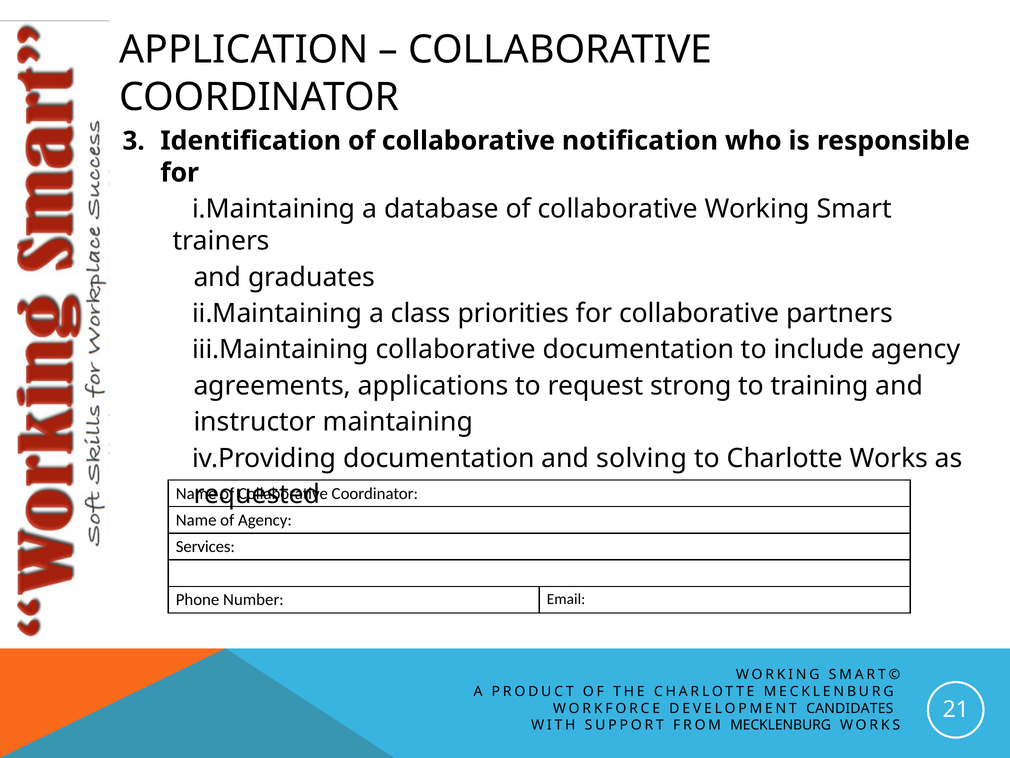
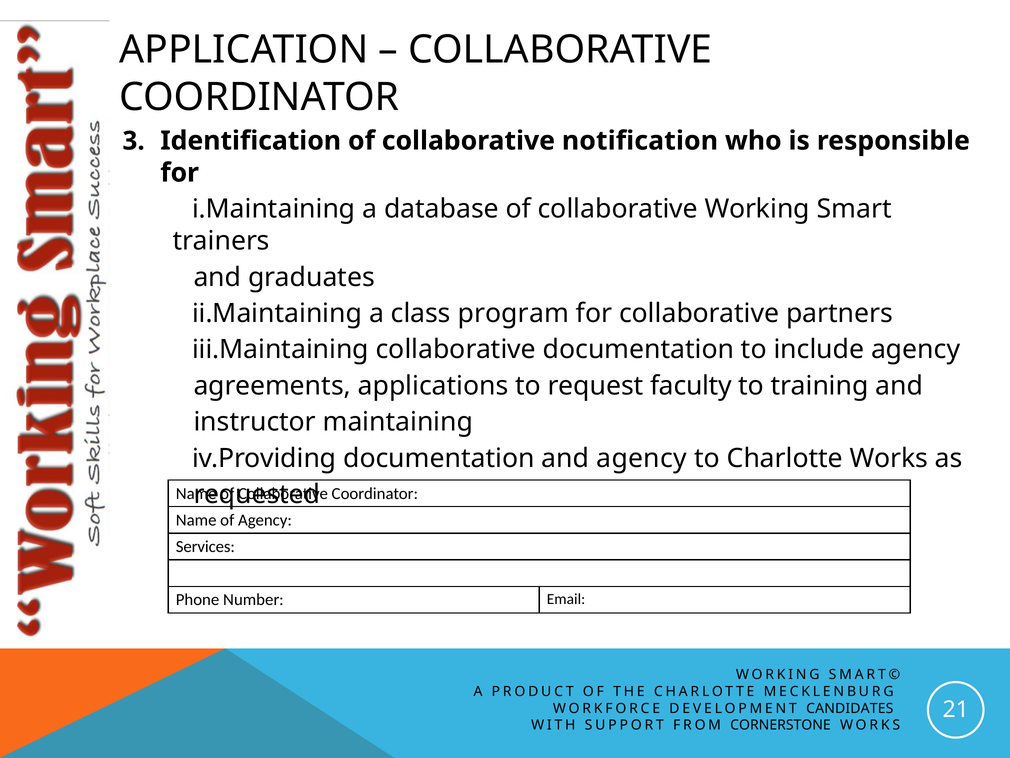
priorities: priorities -> program (513, 313)
strong: strong -> faculty (691, 386)
and solving: solving -> agency (642, 458)
FROM MECKLENBURG: MECKLENBURG -> CORNERSTONE (780, 725)
